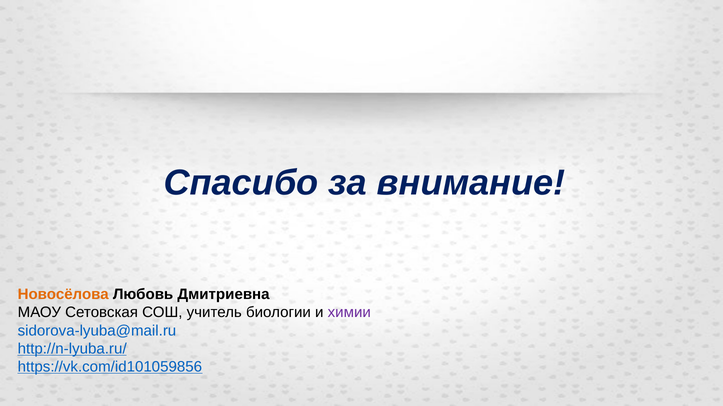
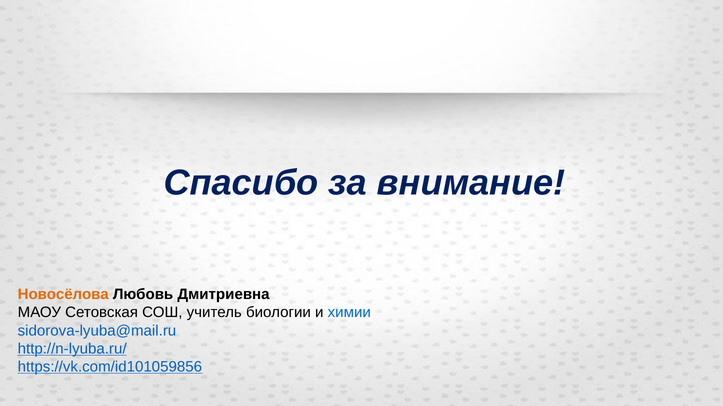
химии colour: purple -> blue (349, 313)
